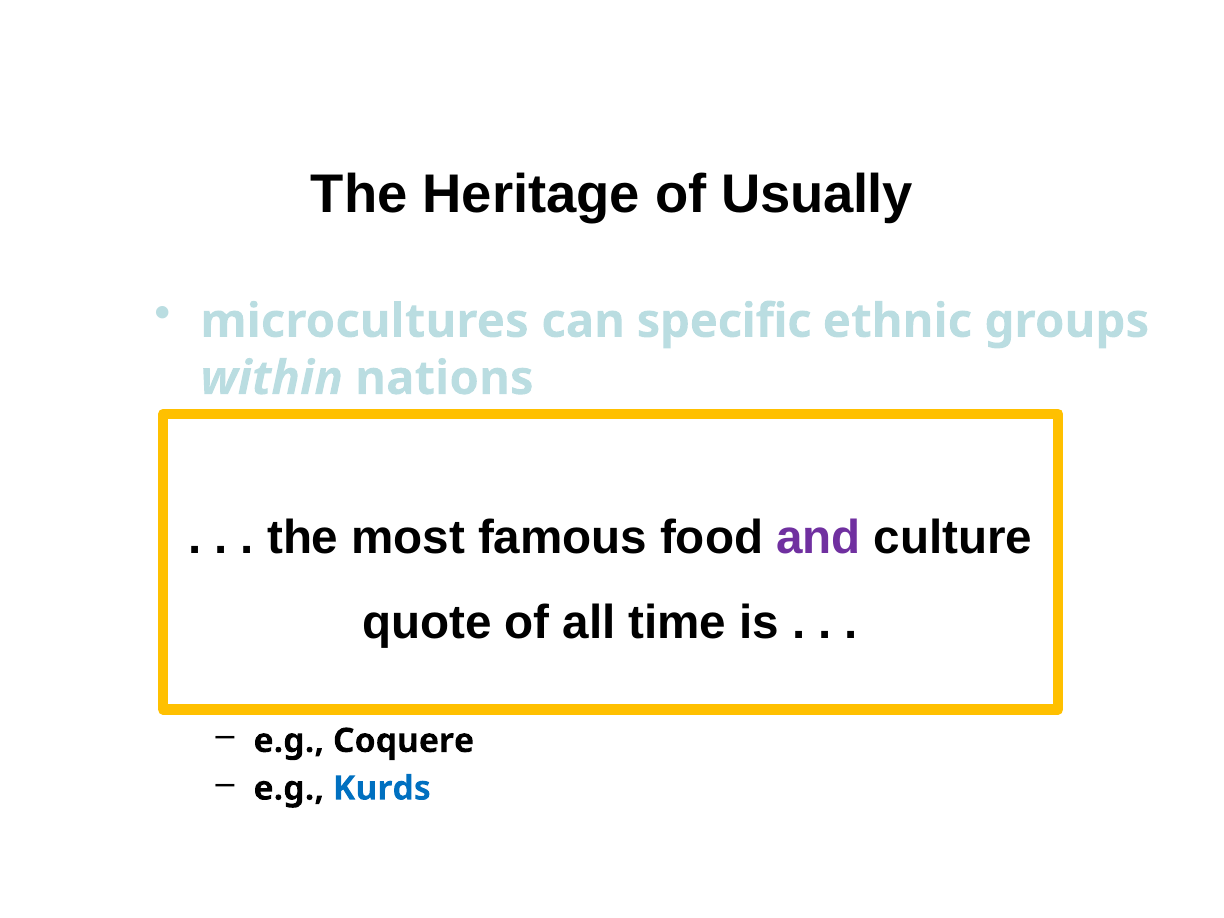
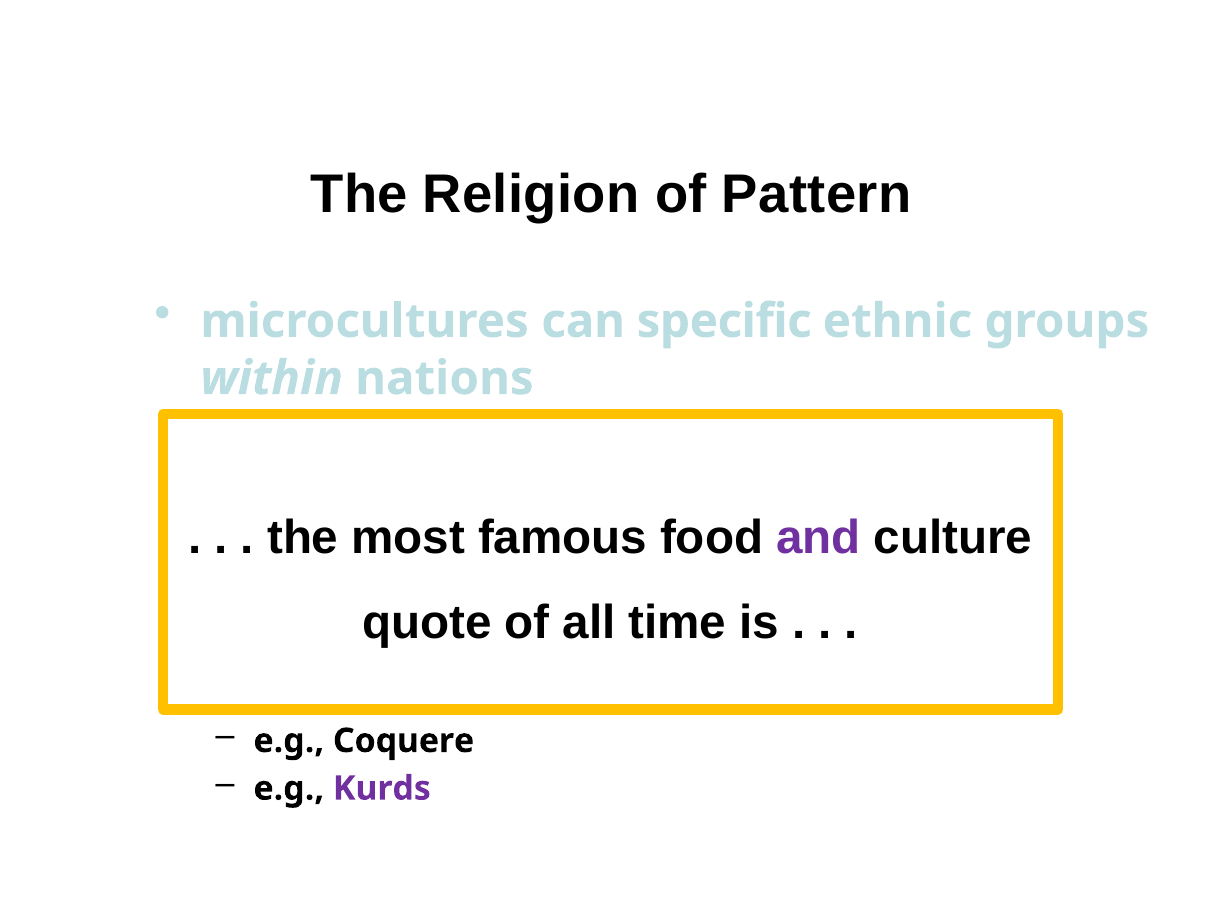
Heritage: Heritage -> Religion (531, 195)
Usually: Usually -> Pattern (817, 195)
Kurds colour: blue -> purple (382, 788)
